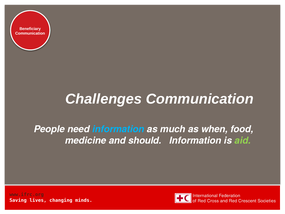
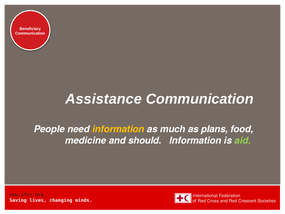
Challenges: Challenges -> Assistance (104, 99)
information colour: light blue -> yellow (118, 129)
when: when -> plans (215, 129)
